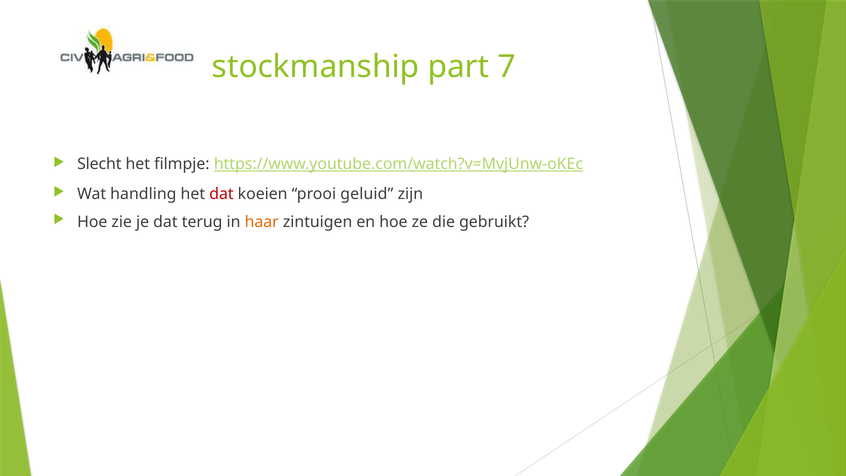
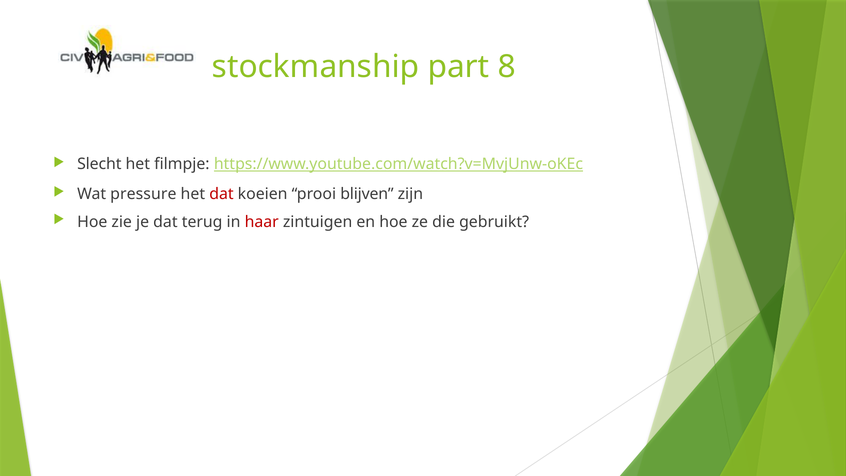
7: 7 -> 8 (507, 67)
handling: handling -> pressure (143, 194)
geluid: geluid -> blijven (367, 194)
haar colour: orange -> red (262, 222)
